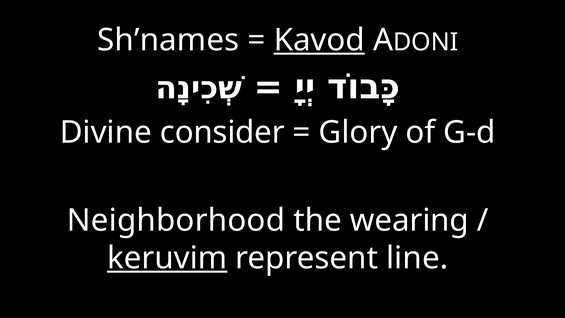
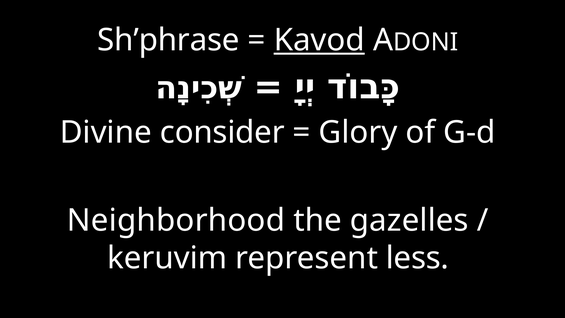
Sh’names: Sh’names -> Sh’phrase (168, 40)
wearing: wearing -> gazelles (409, 220)
keruvim underline: present -> none (167, 258)
line: line -> less (417, 258)
